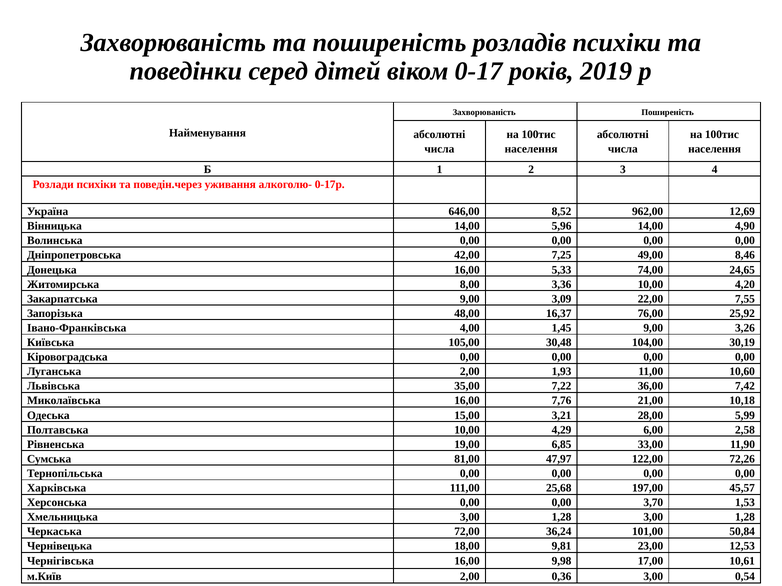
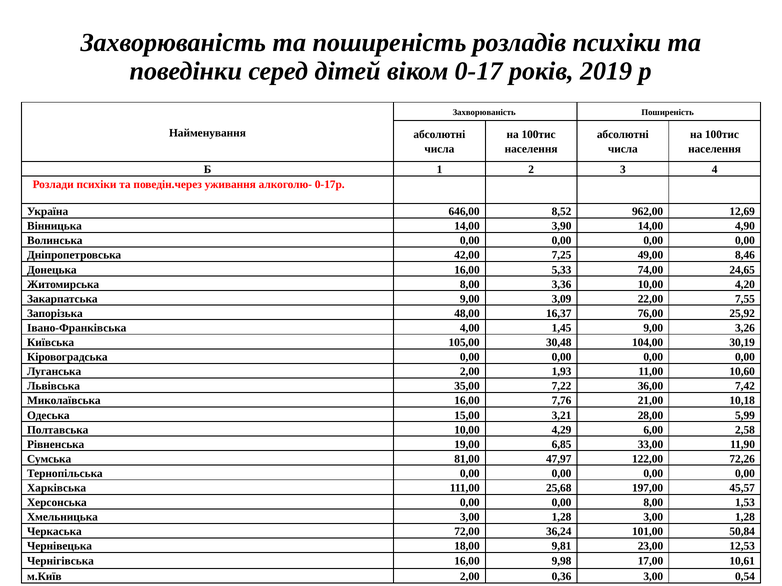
5,96: 5,96 -> 3,90 (562, 226)
0,00 3,70: 3,70 -> 8,00 (653, 503)
